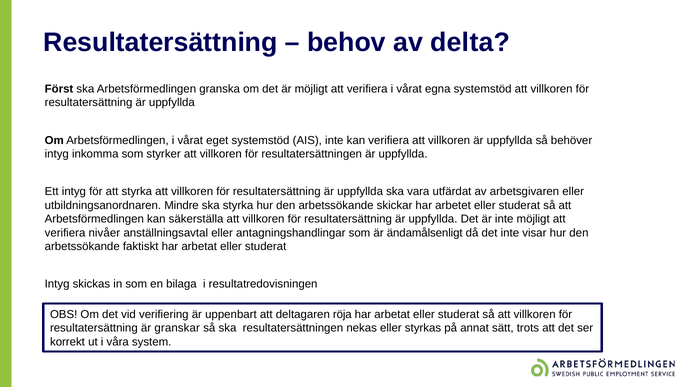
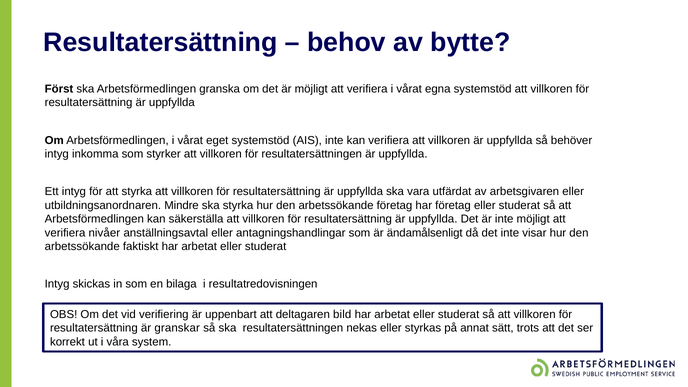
delta: delta -> bytte (470, 42)
arbetssökande skickar: skickar -> företag (395, 205)
har arbetet: arbetet -> företag (453, 205)
röja: röja -> bild (342, 314)
